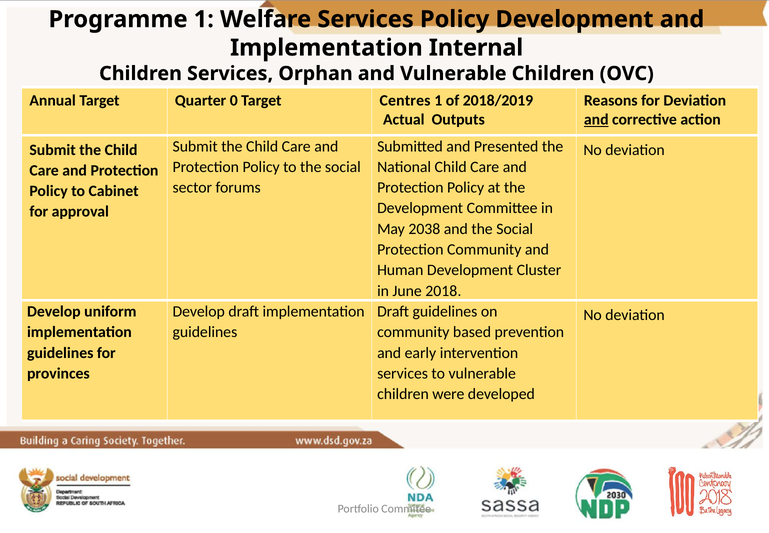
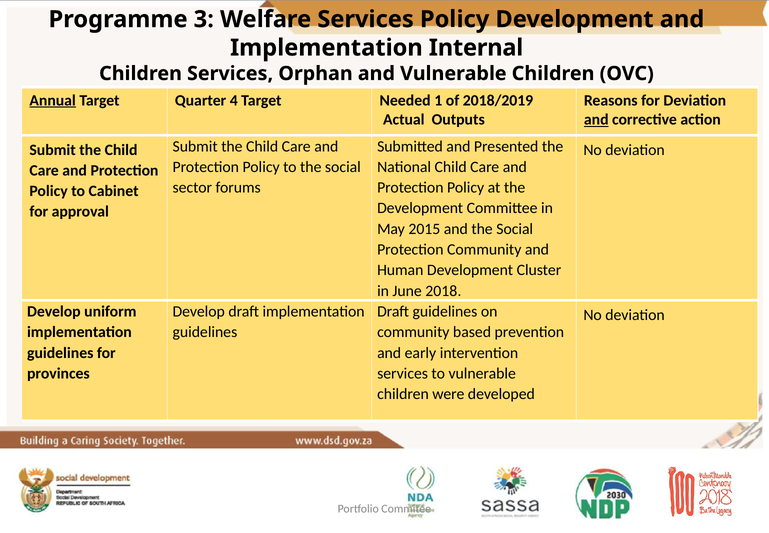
Programme 1: 1 -> 3 (204, 19)
Annual underline: none -> present (53, 100)
0: 0 -> 4 (234, 100)
Centres: Centres -> Needed (405, 100)
2038: 2038 -> 2015 (424, 229)
